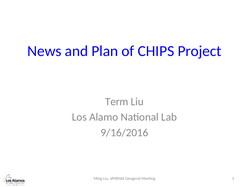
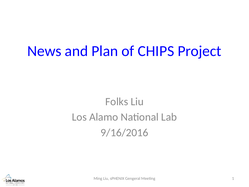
Term: Term -> Folks (117, 101)
